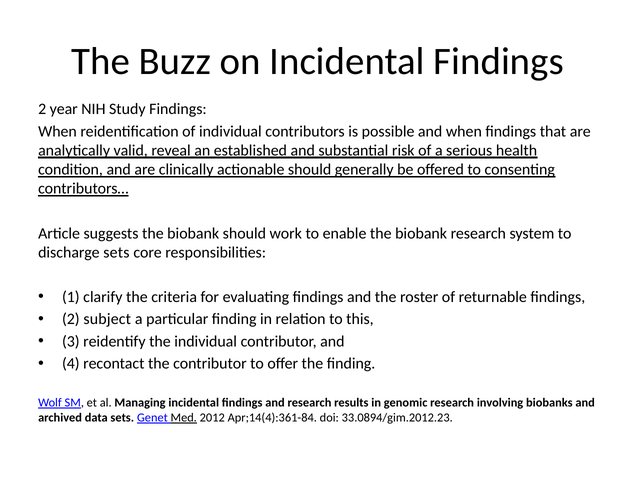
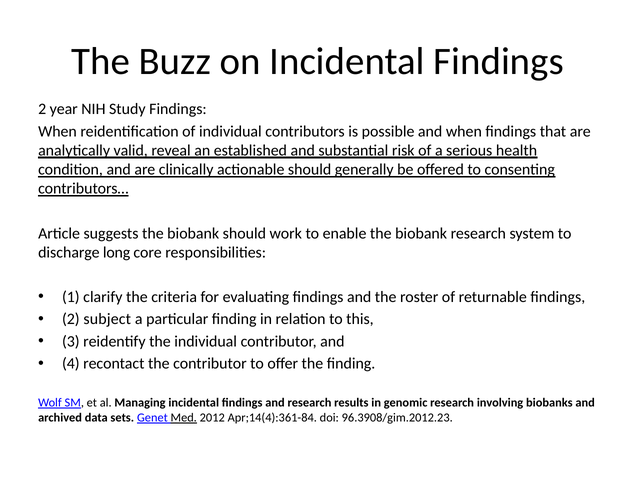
discharge sets: sets -> long (117, 252)
33.0894/gim.2012.23: 33.0894/gim.2012.23 -> 96.3908/gim.2012.23 (397, 418)
